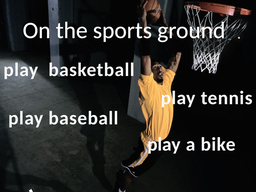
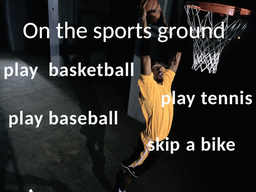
play: play -> skip (164, 144)
